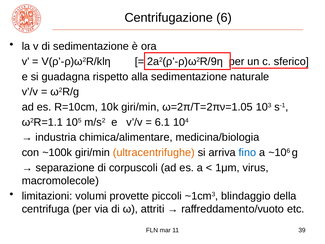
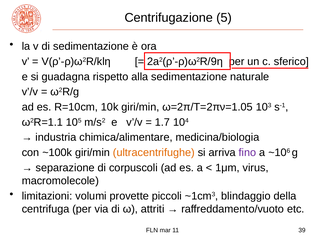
6: 6 -> 5 (224, 18)
6.1: 6.1 -> 1.7 (162, 122)
fino colour: blue -> purple (247, 152)
